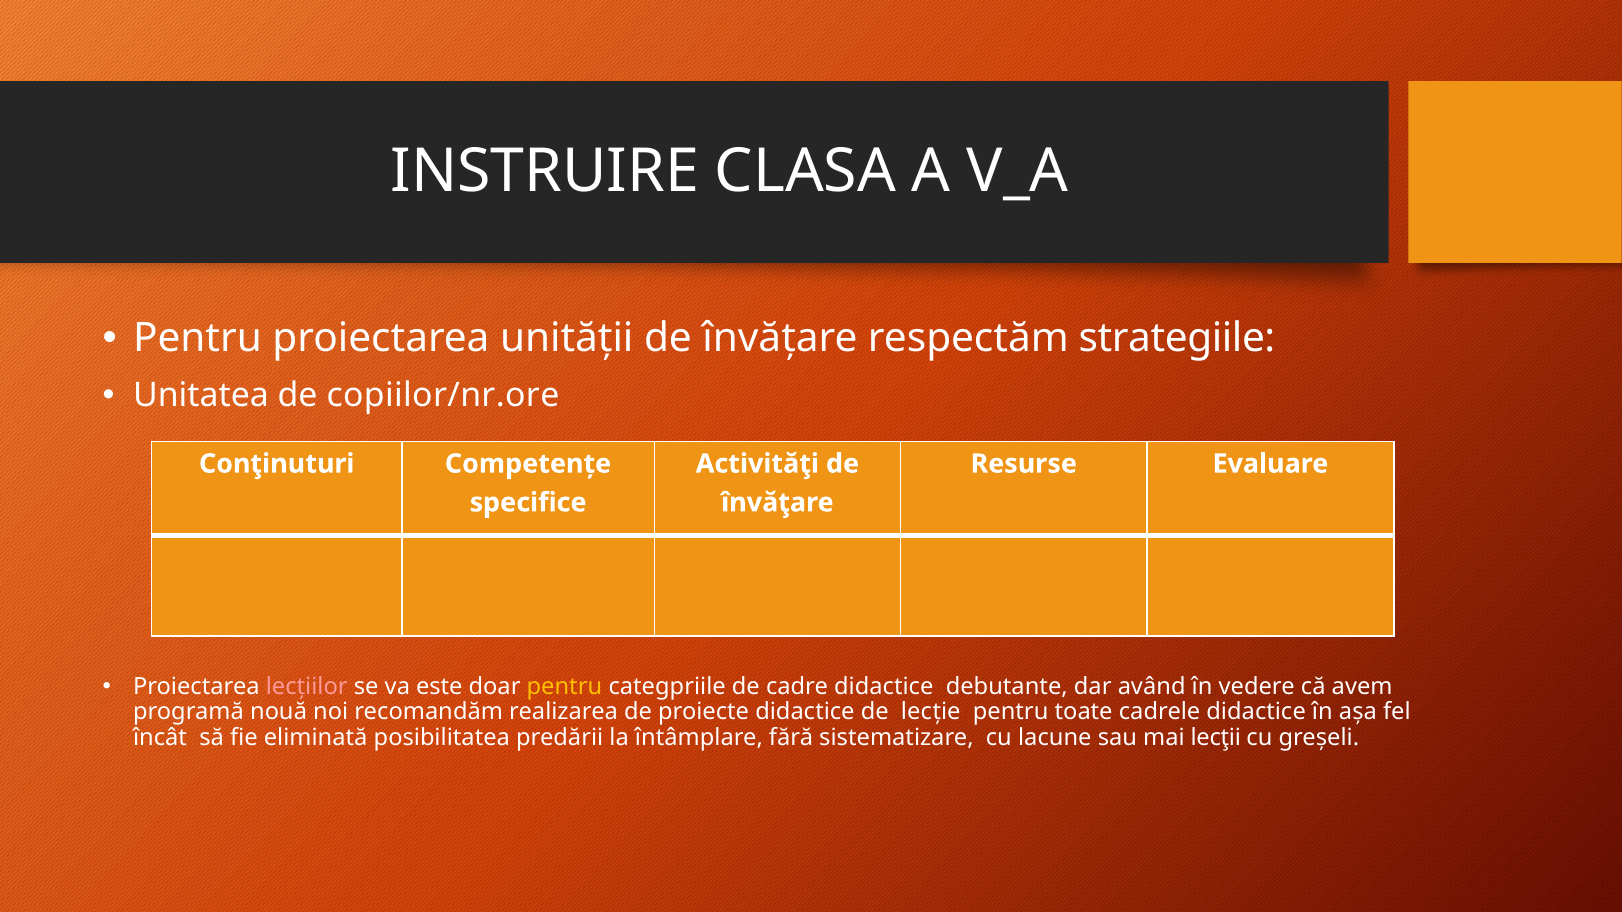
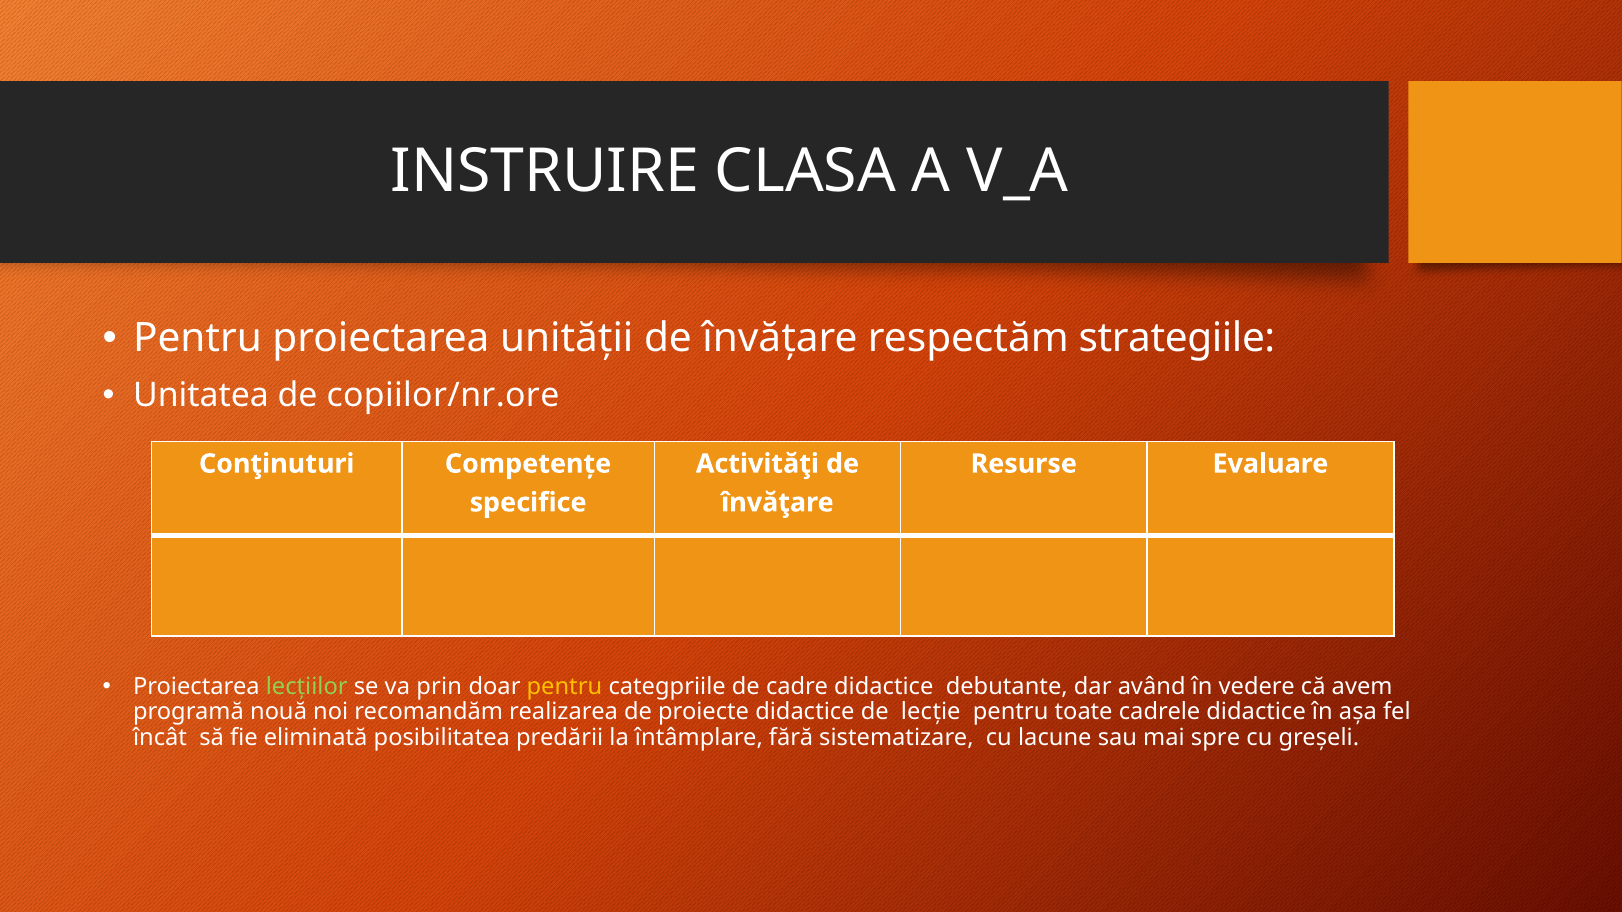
lecțiilor colour: pink -> light green (307, 687)
este: este -> prin (439, 687)
lecţii: lecţii -> spre (1216, 738)
